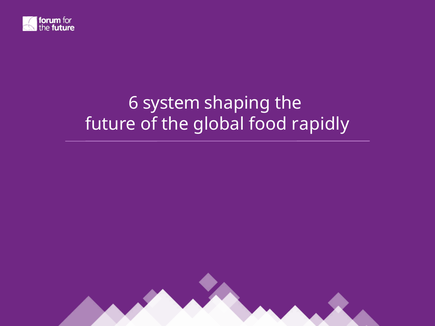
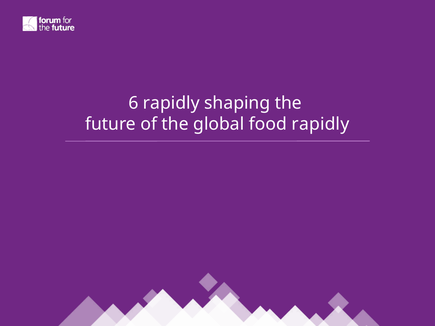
6 system: system -> rapidly (171, 103)
